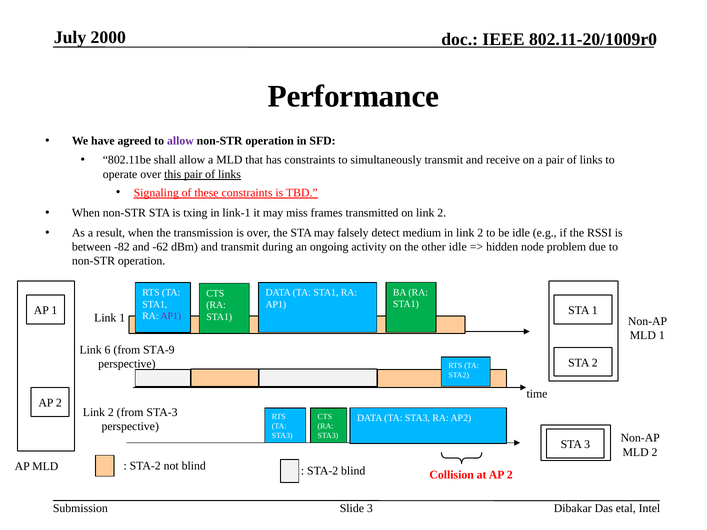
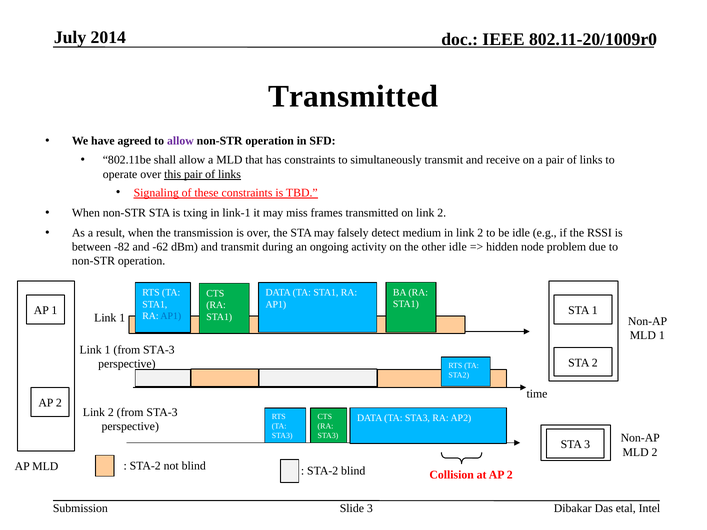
2000: 2000 -> 2014 (108, 37)
Performance: Performance -> Transmitted (353, 96)
AP1 colour: purple -> blue (171, 316)
6: 6 -> 1 (108, 350)
STA-9: STA-9 -> STA-3 (159, 350)
